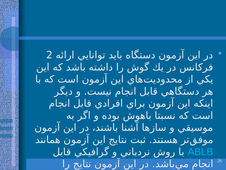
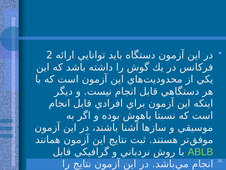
ABLB colour: light blue -> light green (200, 151)
